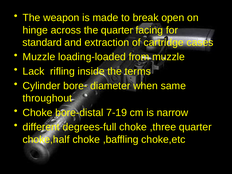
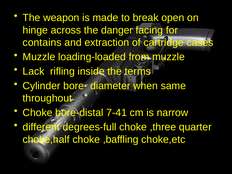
the quarter: quarter -> danger (117, 30)
standard: standard -> contains (42, 42)
7-19: 7-19 -> 7-41 (117, 113)
